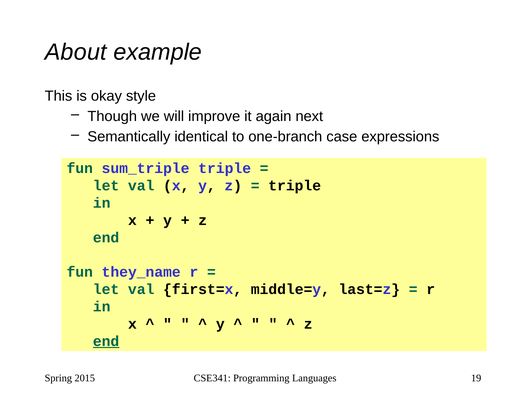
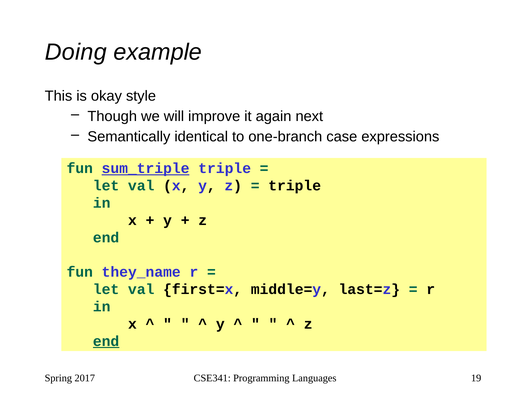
About: About -> Doing (76, 52)
sum_triple underline: none -> present (146, 168)
2015: 2015 -> 2017 (85, 378)
